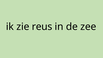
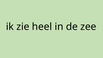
reus: reus -> heel (42, 27)
